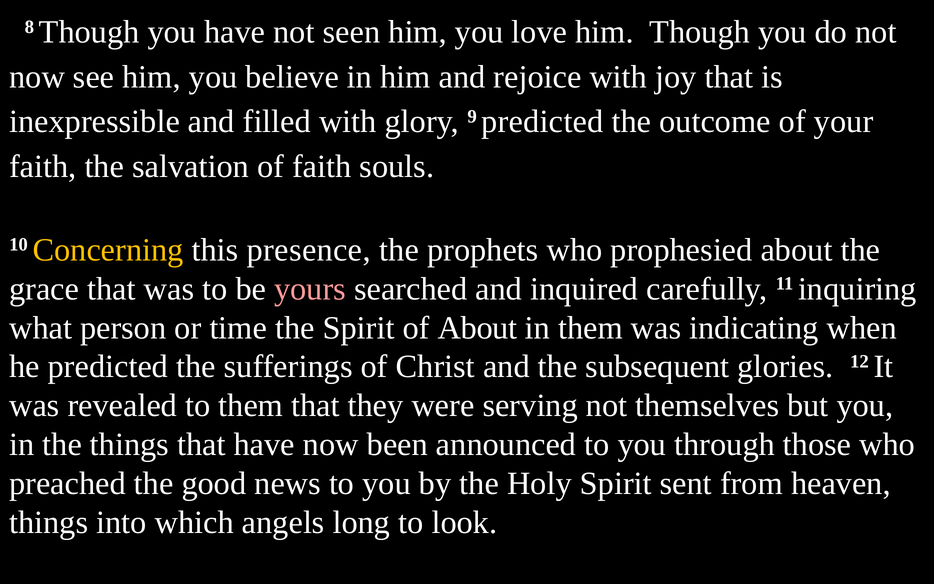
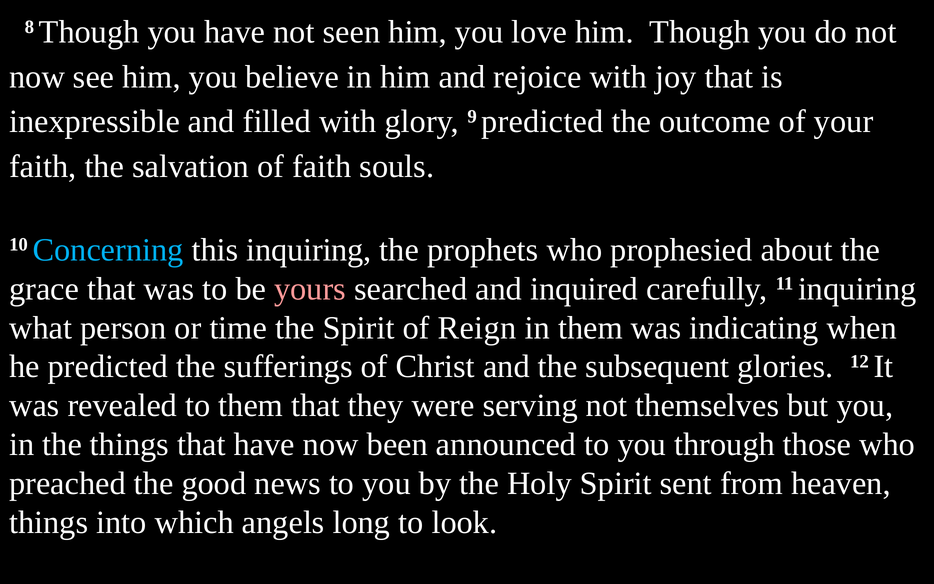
Concerning colour: yellow -> light blue (108, 250)
this presence: presence -> inquiring (309, 250)
of About: About -> Reign (477, 328)
